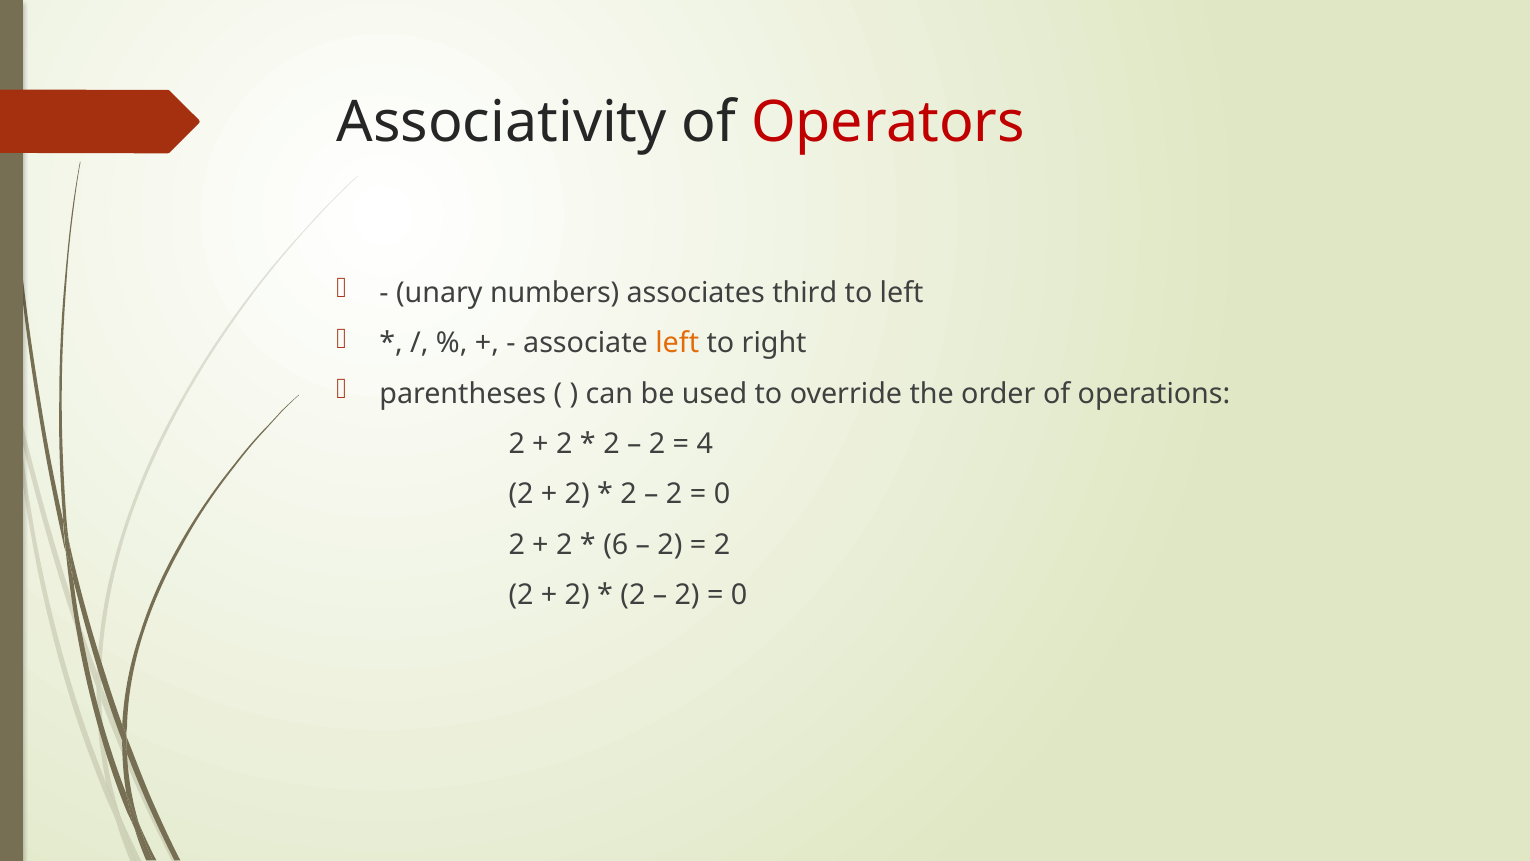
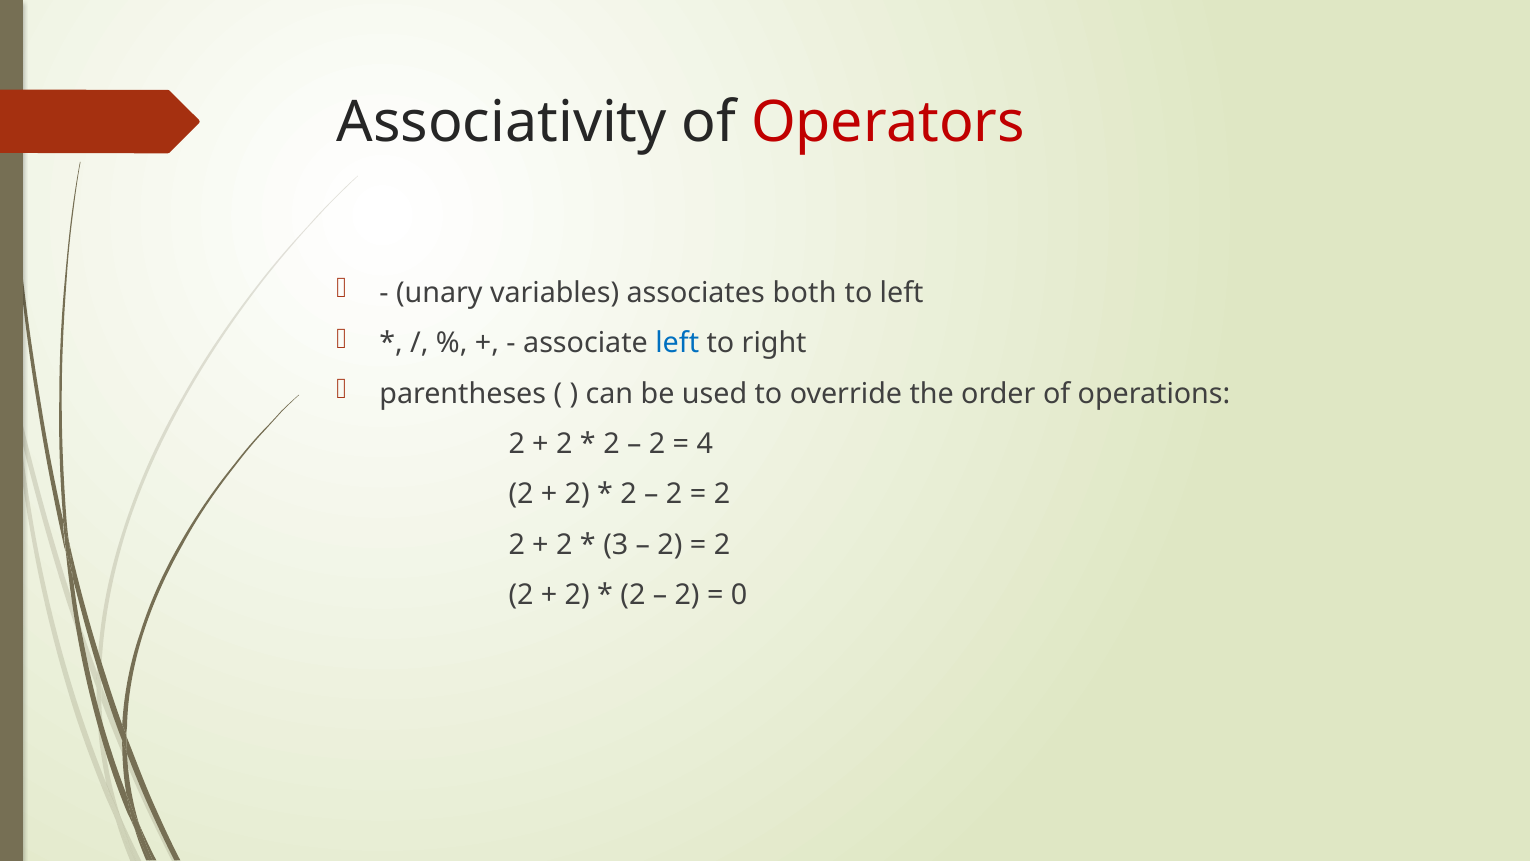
numbers: numbers -> variables (555, 293)
third: third -> both (805, 293)
left colour: orange -> blue (677, 343)
0: 0 -> 2 (722, 494)
6: 6 -> 3 (616, 545)
